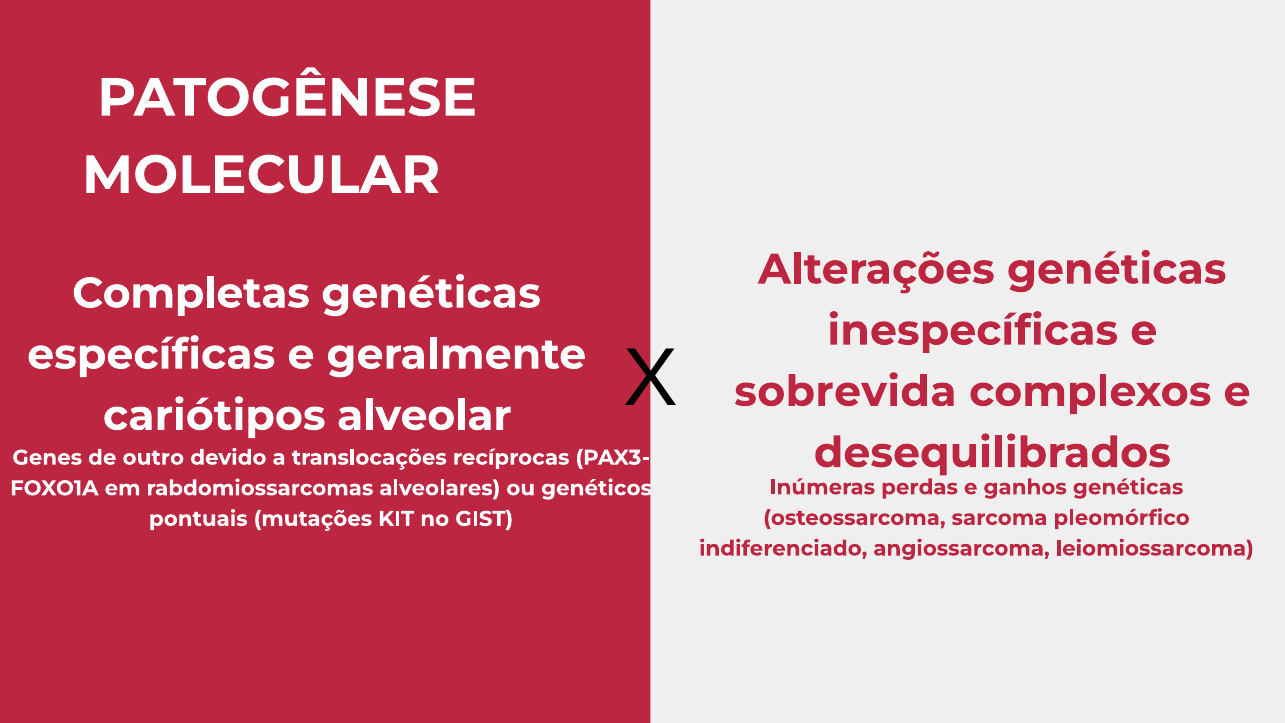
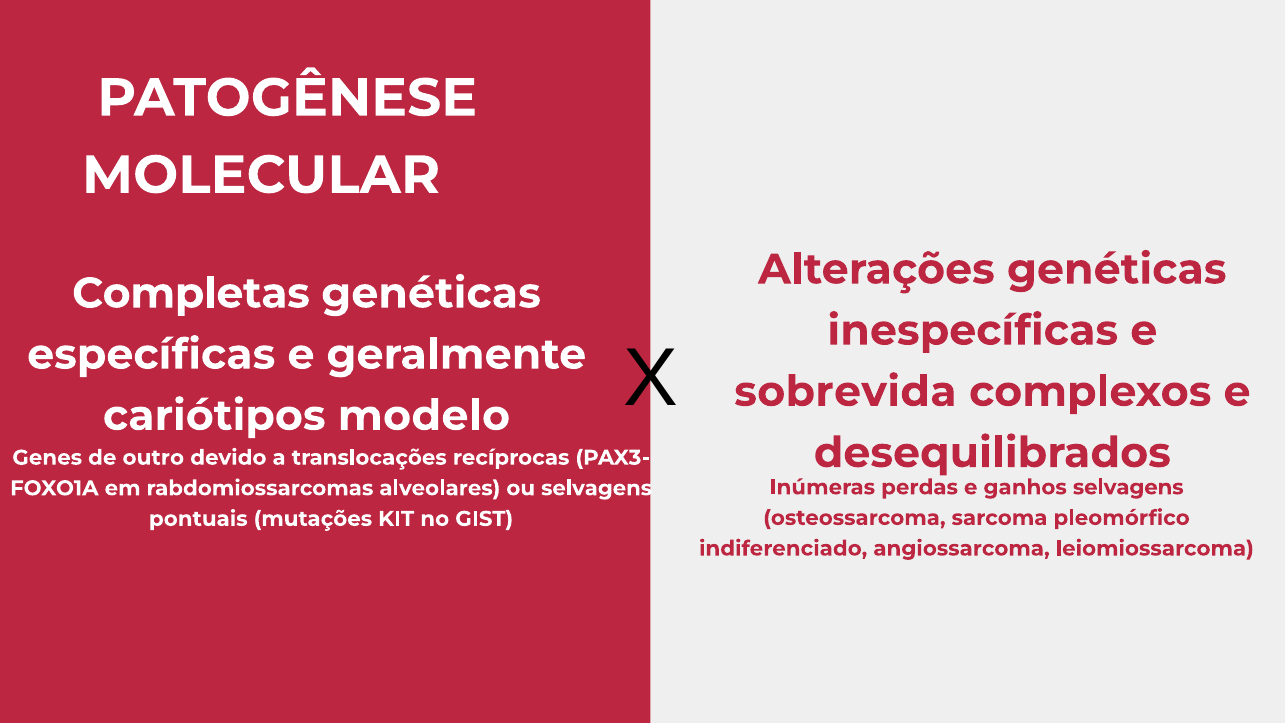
alveolar: alveolar -> modelo (424, 416)
ganhos genéticas: genéticas -> selvagens (1128, 487)
ou genéticos: genéticos -> selvagens (597, 488)
